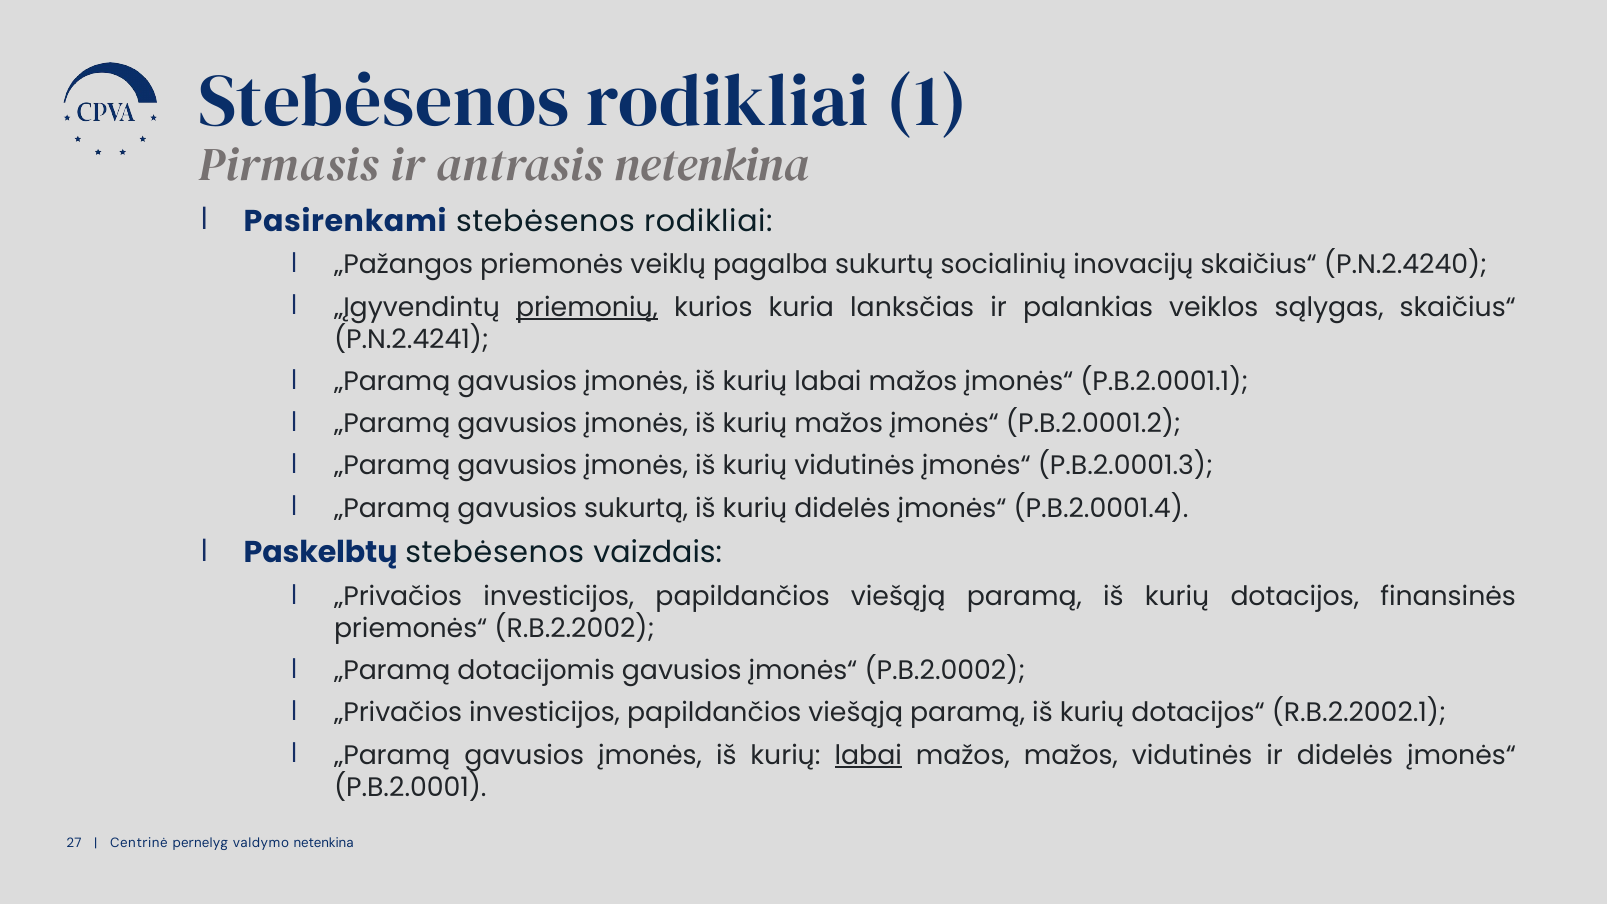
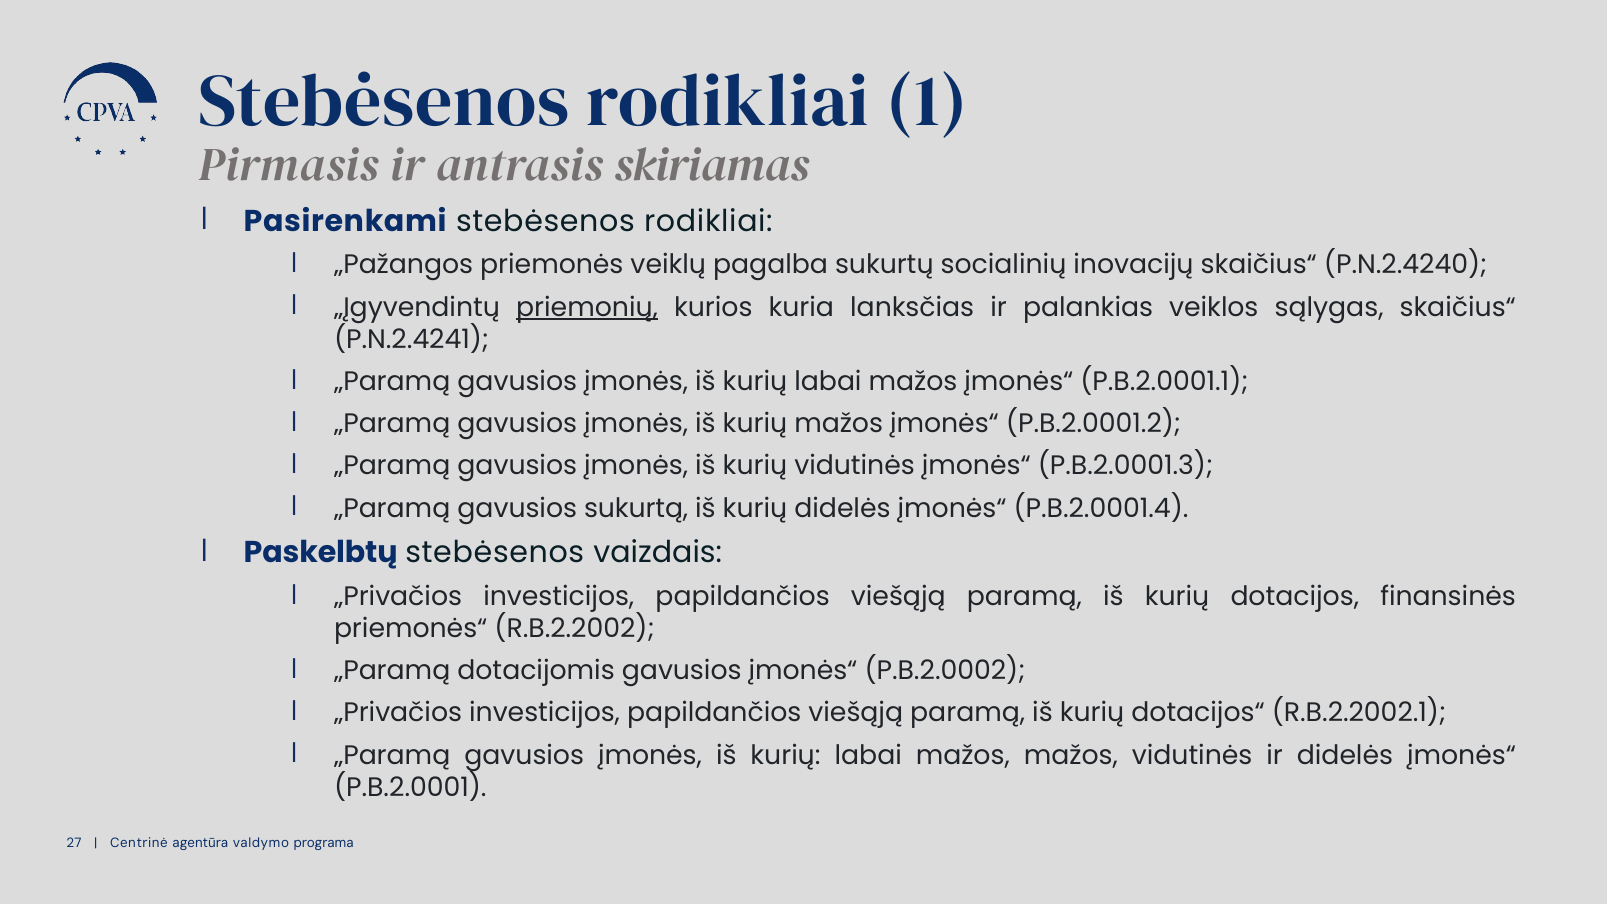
antrasis netenkina: netenkina -> skiriamas (711, 165)
labai underline: present -> none (868, 755)
pernelyg: pernelyg -> agentūra (200, 843)
valdymo netenkina: netenkina -> programa (324, 843)
